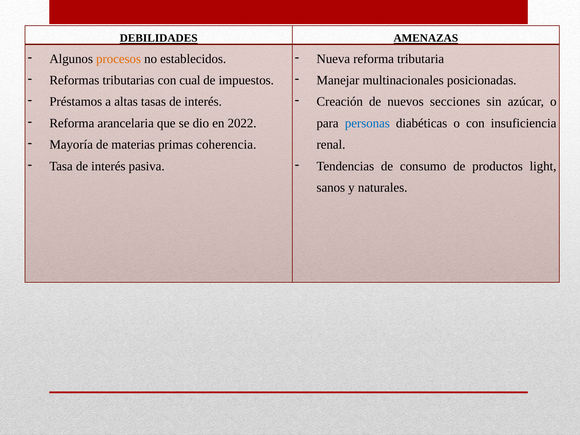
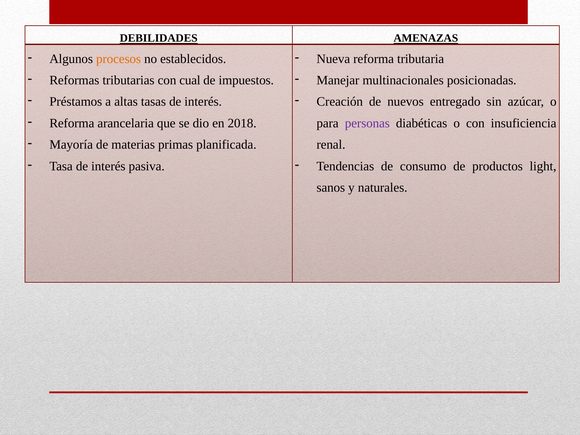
secciones: secciones -> entregado (455, 102)
2022: 2022 -> 2018 (242, 123)
personas colour: blue -> purple (367, 123)
coherencia: coherencia -> planificada (226, 145)
